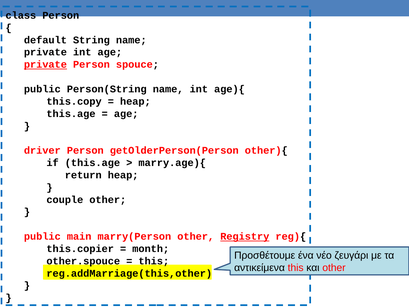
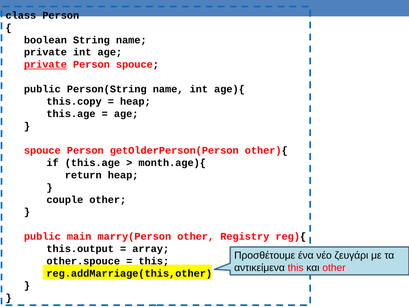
default: default -> boolean (45, 40)
driver: driver -> spouce (42, 150)
marry.age){: marry.age){ -> month.age){ (172, 163)
Registry underline: present -> none (245, 236)
this.copier: this.copier -> this.output (80, 249)
month: month -> array (151, 249)
